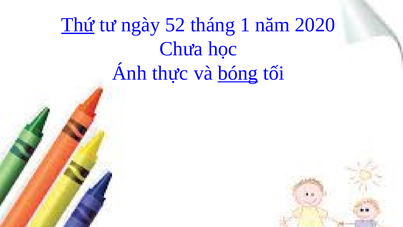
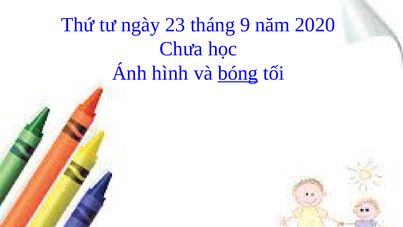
Thứ underline: present -> none (78, 25)
52: 52 -> 23 (175, 25)
1: 1 -> 9 (245, 25)
thực: thực -> hình (170, 73)
